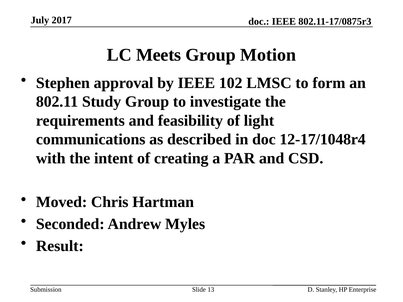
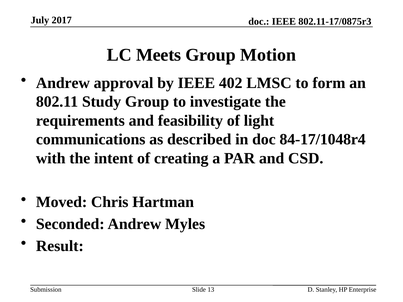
Stephen: Stephen -> Andrew (63, 83)
102: 102 -> 402 (231, 83)
12-17/1048r4: 12-17/1048r4 -> 84-17/1048r4 (323, 140)
